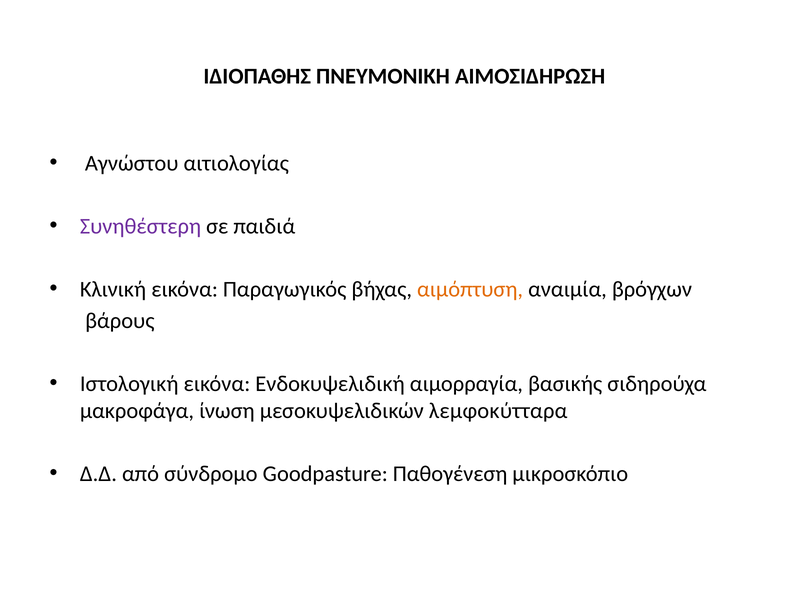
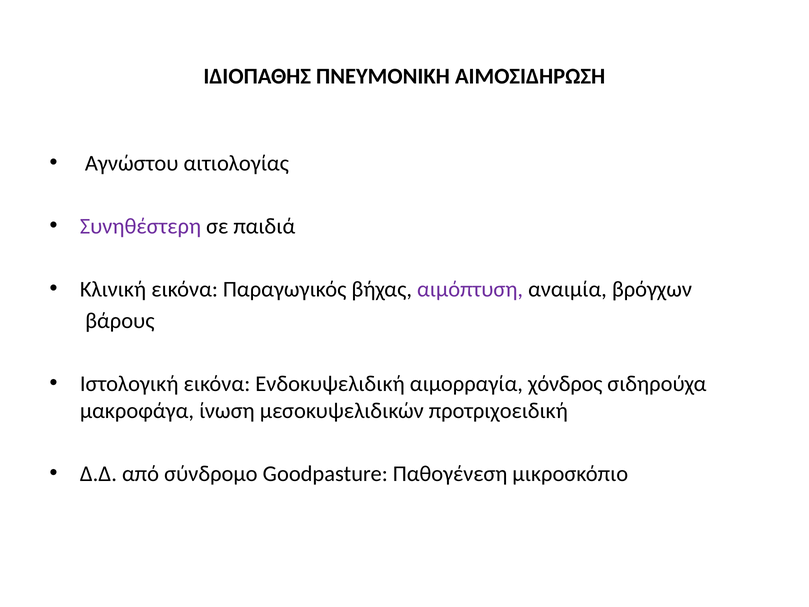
αιμόπτυση colour: orange -> purple (470, 289)
βασικής: βασικής -> χόνδρος (565, 383)
λεμφοκύτταρα: λεμφοκύτταρα -> προτριχοειδική (498, 410)
